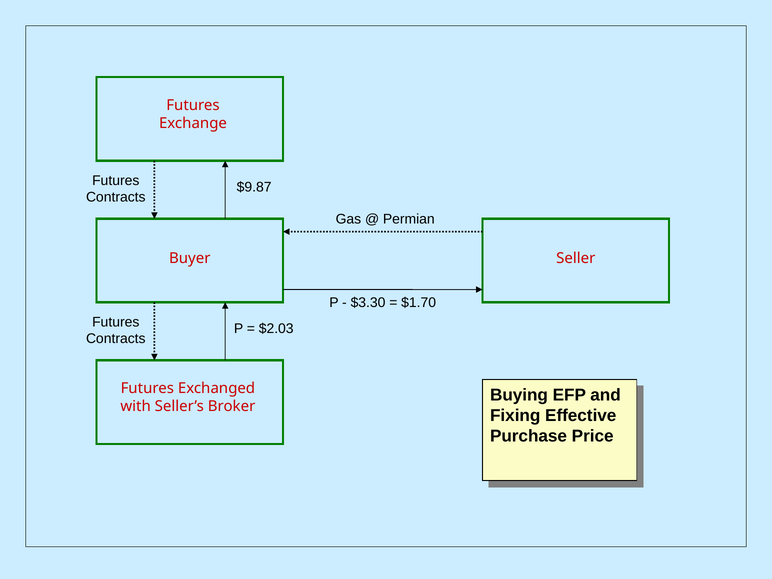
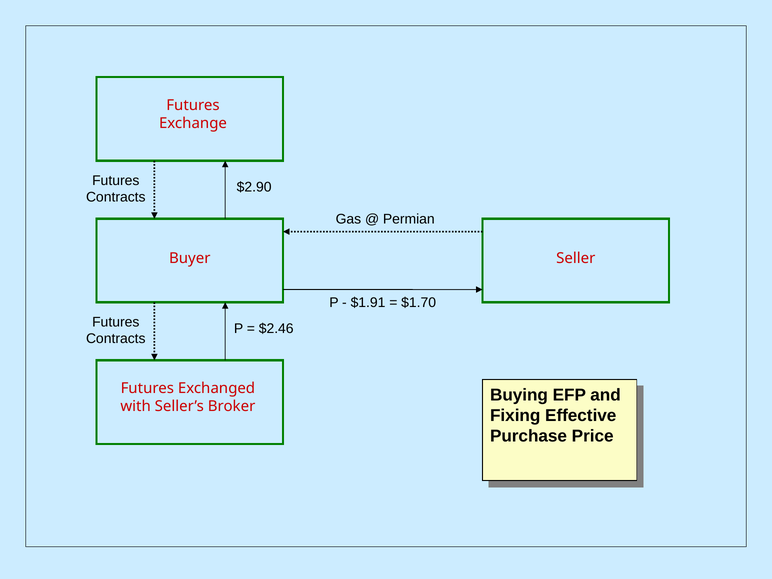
$9.87: $9.87 -> $2.90 (254, 187)
$3.30: $3.30 -> $1.91 (368, 303)
$2.03: $2.03 -> $2.46 (276, 329)
